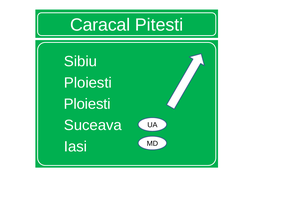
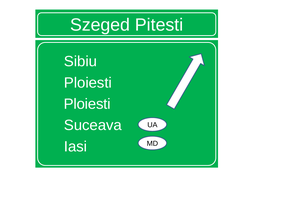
Caracal: Caracal -> Szeged (100, 25)
